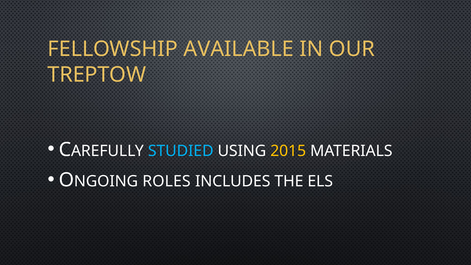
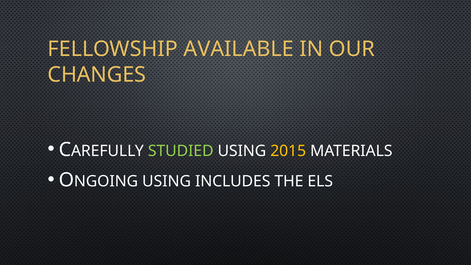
TREPTOW: TREPTOW -> CHANGES (97, 75)
STUDIED colour: light blue -> light green (181, 151)
ROLES: ROLES -> USING (167, 181)
